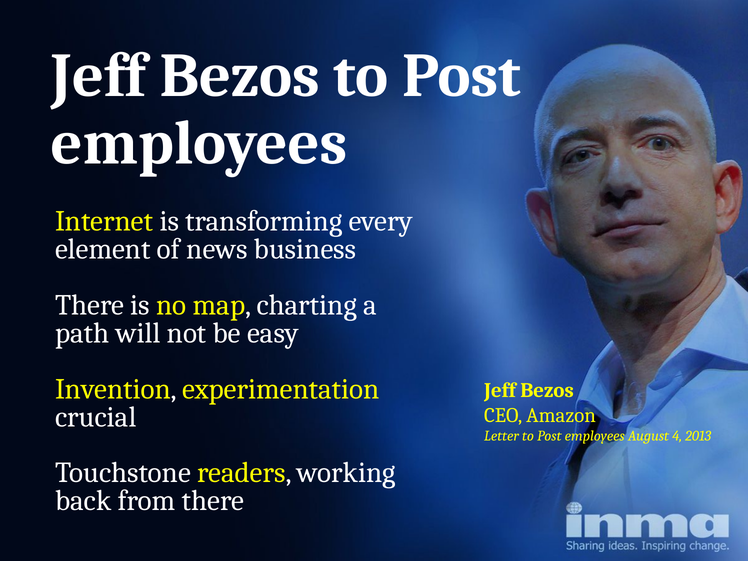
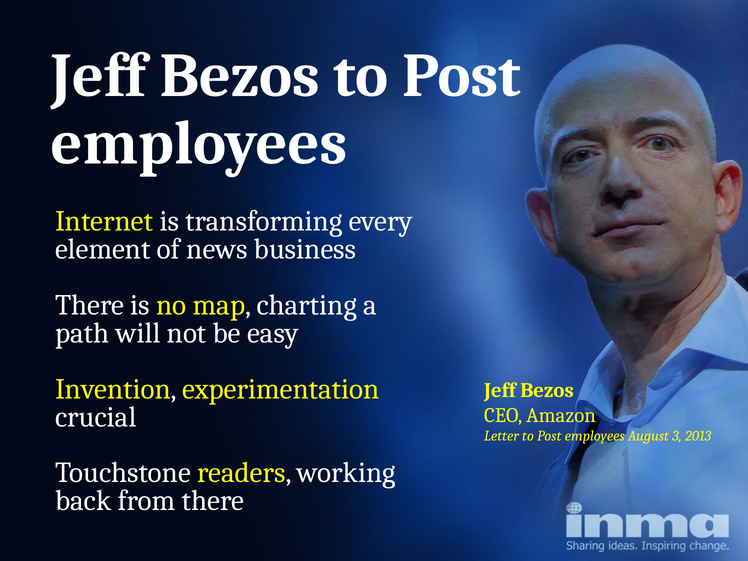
4: 4 -> 3 (677, 436)
